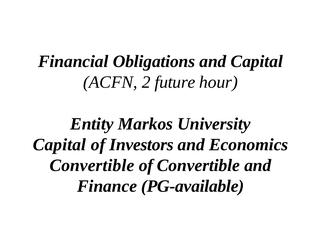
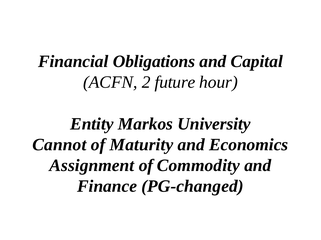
Capital: Capital -> Cannot (59, 145)
Investors: Investors -> Maturity (141, 145)
Convertible: Convertible -> Assignment (92, 166)
of Convertible: Convertible -> Commodity (198, 166)
PG-available: PG-available -> PG-changed (192, 187)
